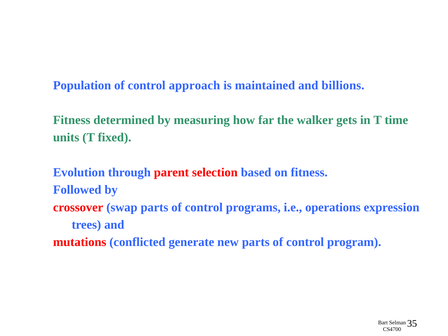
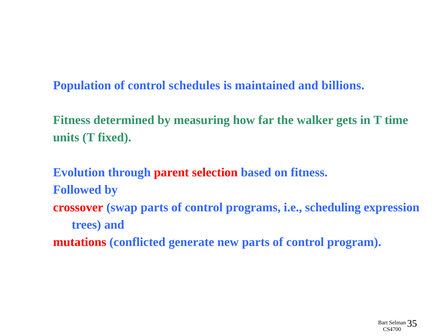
approach: approach -> schedules (194, 85)
operations: operations -> scheduling (333, 207)
